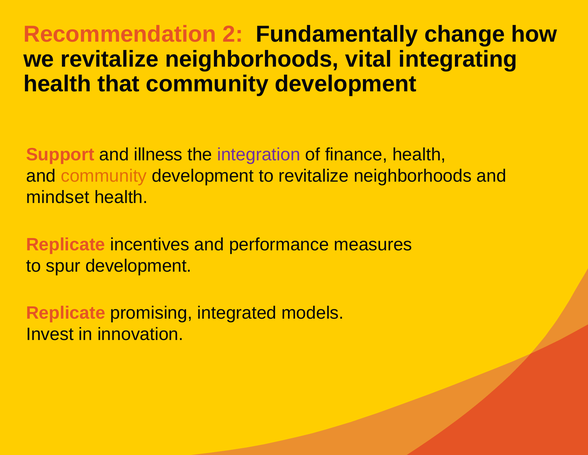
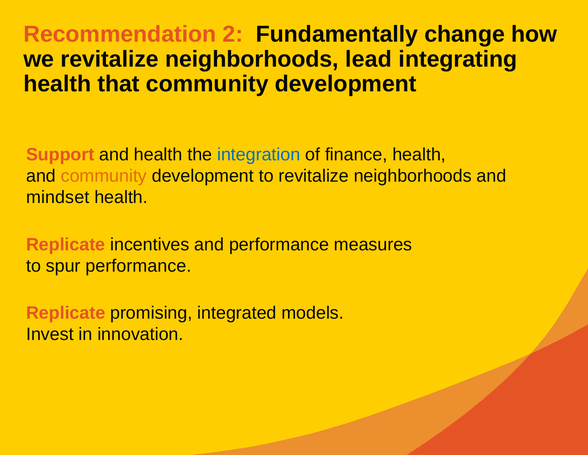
vital: vital -> lead (369, 59)
and illness: illness -> health (158, 154)
integration colour: purple -> blue (259, 154)
spur development: development -> performance (138, 266)
